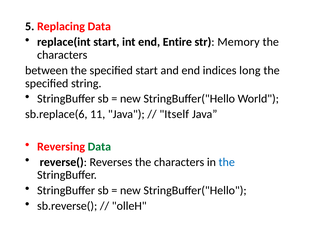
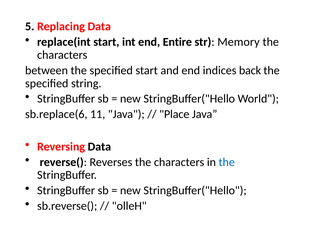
long: long -> back (250, 70)
Itself: Itself -> Place (174, 114)
Data colour: green -> black (99, 147)
